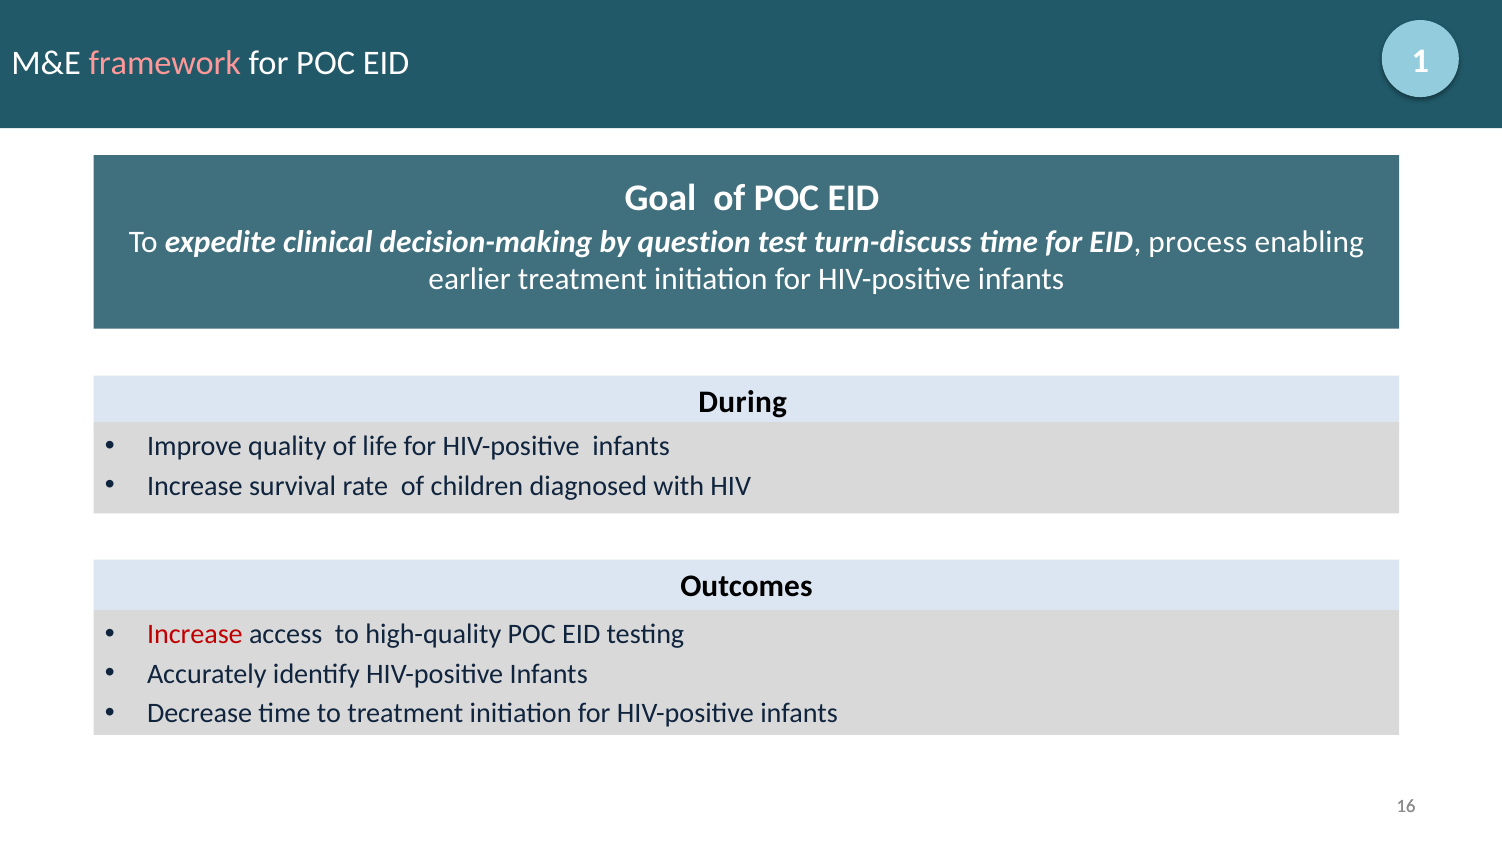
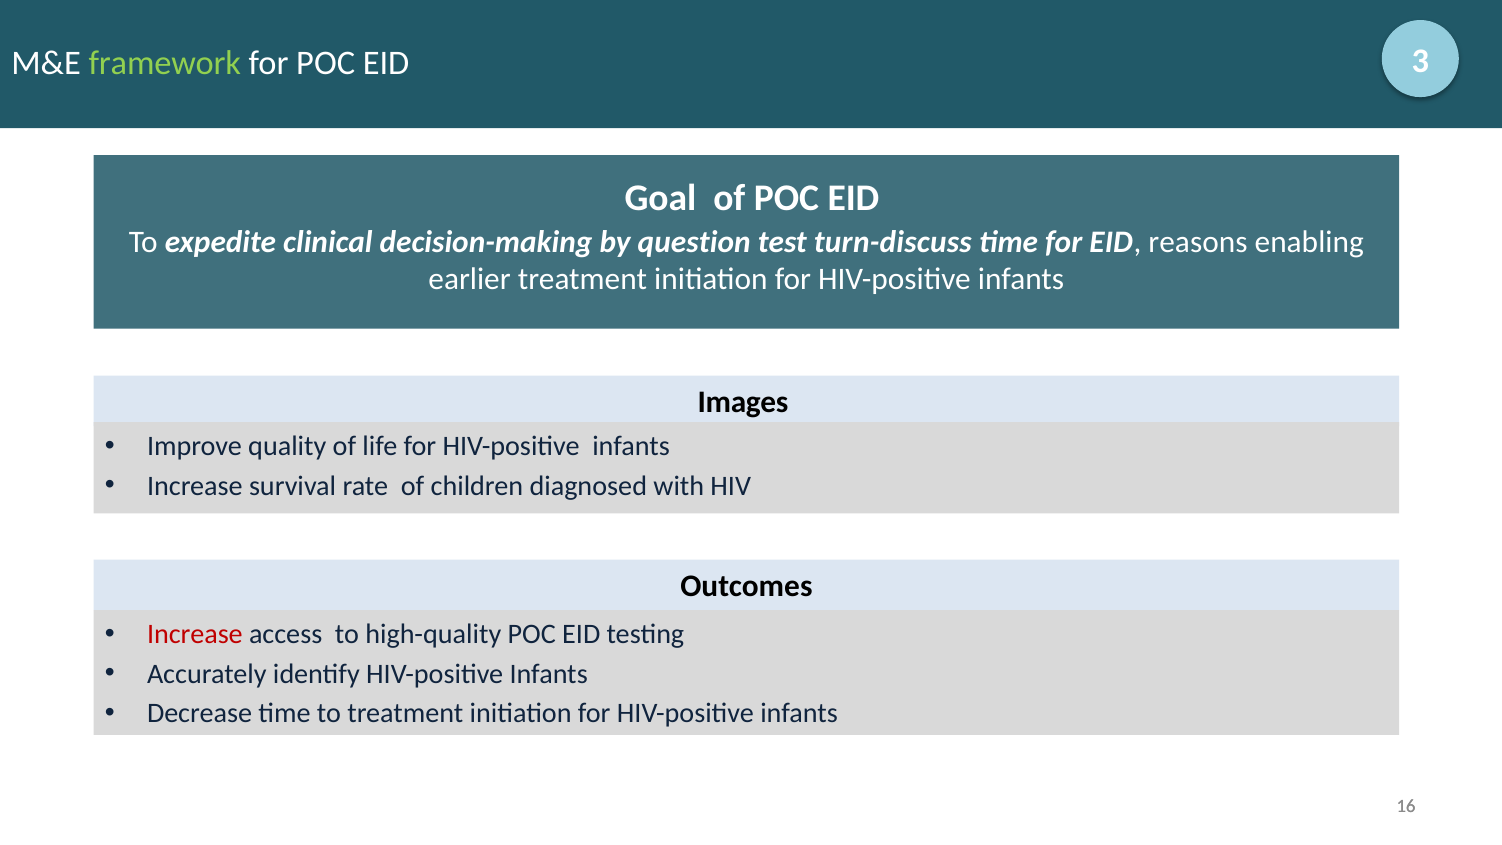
framework colour: pink -> light green (165, 63)
1: 1 -> 3 (1420, 61)
process: process -> reasons (1198, 242)
During: During -> Images (743, 402)
